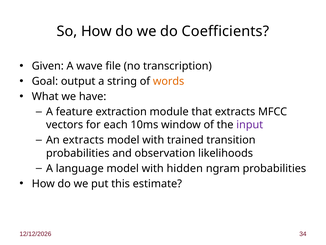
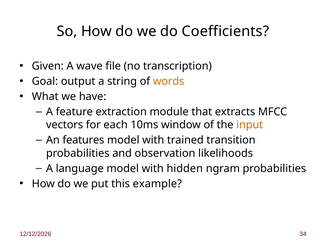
input colour: purple -> orange (250, 125)
An extracts: extracts -> features (83, 140)
estimate: estimate -> example (157, 183)
